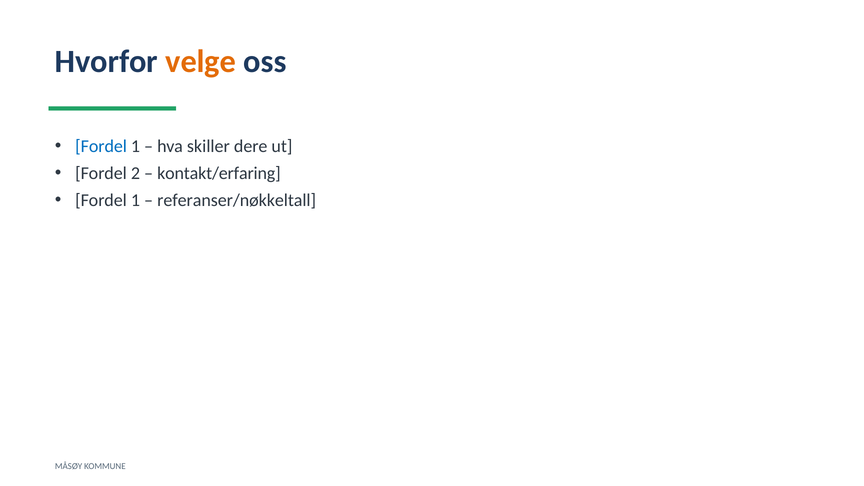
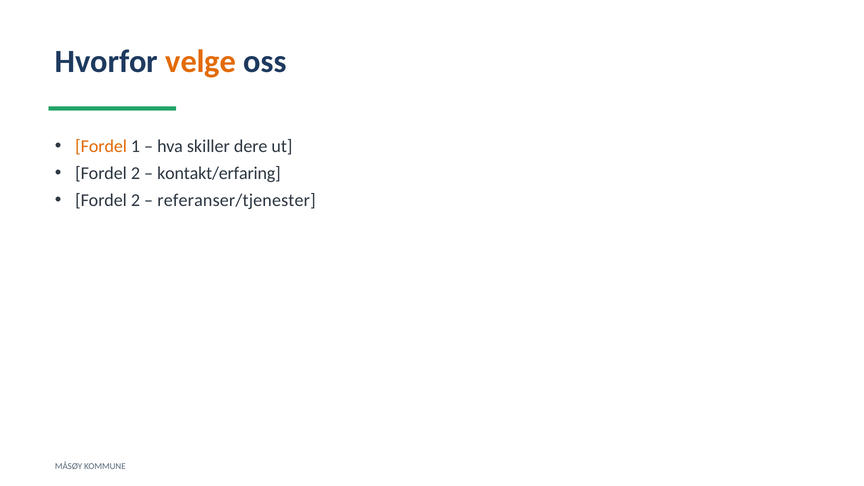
Fordel colour: blue -> orange (101, 146)
1: 1 -> 2 (135, 200)
referanser/nøkkeltall: referanser/nøkkeltall -> referanser/tjenester (237, 200)
